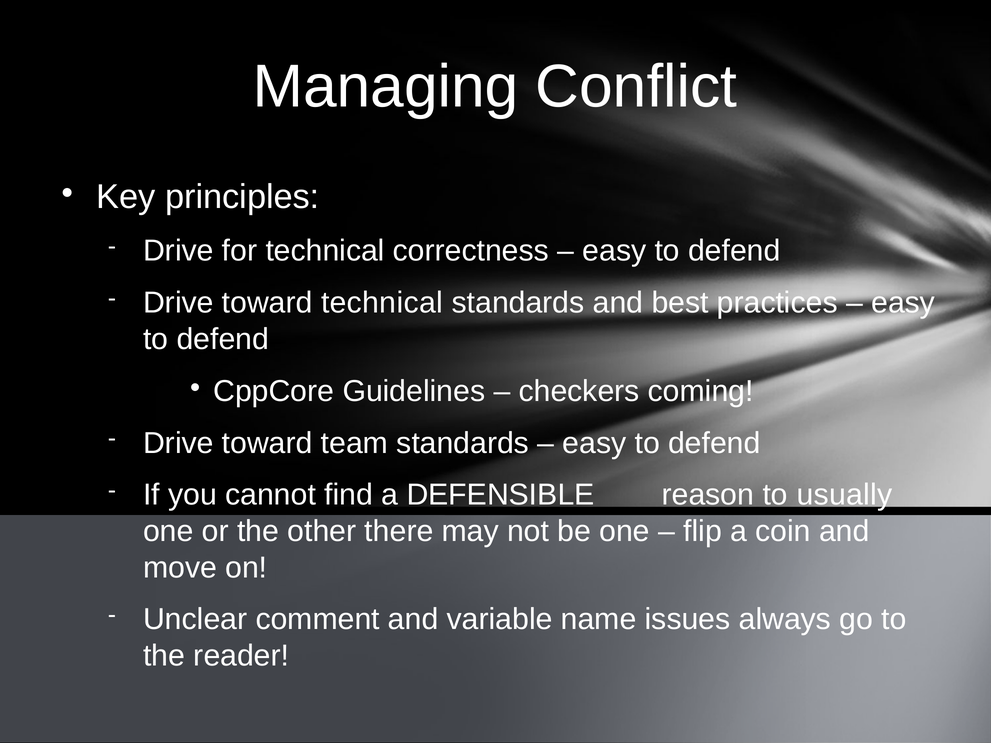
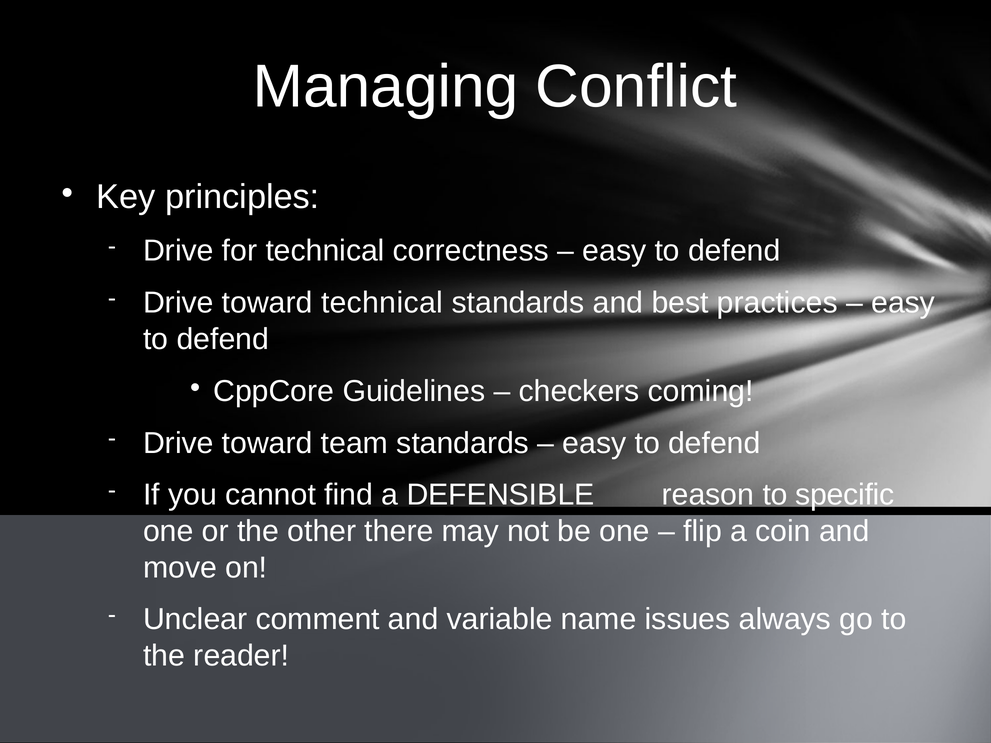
usually: usually -> specific (845, 495)
